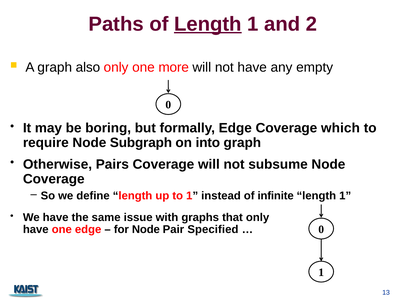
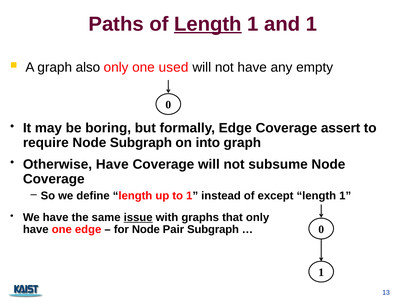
and 2: 2 -> 1 (312, 24)
more: more -> used (174, 67)
which: which -> assert (341, 128)
Otherwise Pairs: Pairs -> Have (112, 165)
infinite: infinite -> except (276, 196)
issue underline: none -> present (138, 218)
Pair Specified: Specified -> Subgraph (213, 230)
